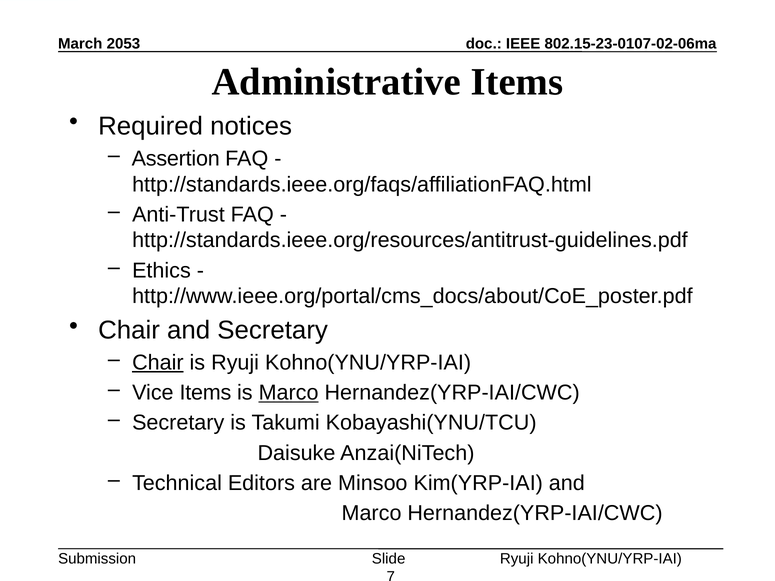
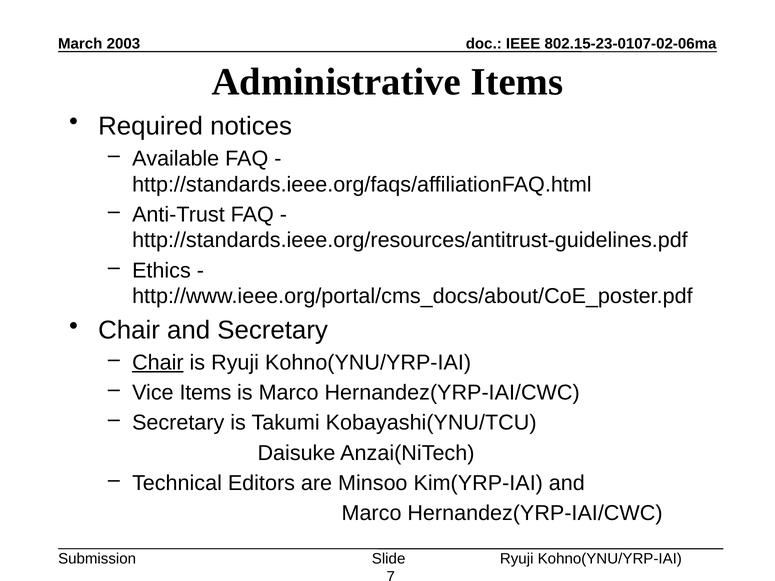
2053: 2053 -> 2003 (123, 44)
Assertion: Assertion -> Available (176, 159)
Marco underline: present -> none (289, 393)
